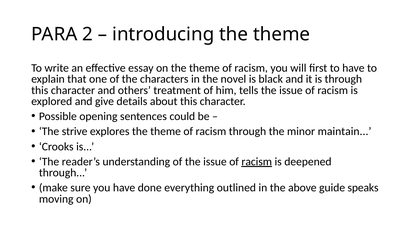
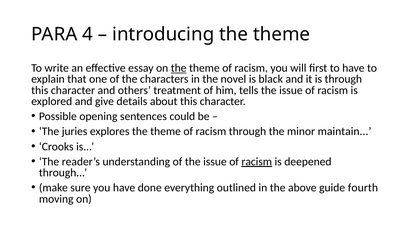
2: 2 -> 4 (88, 34)
the underline: none -> present (179, 68)
strive: strive -> juries (75, 132)
speaks: speaks -> fourth (363, 188)
